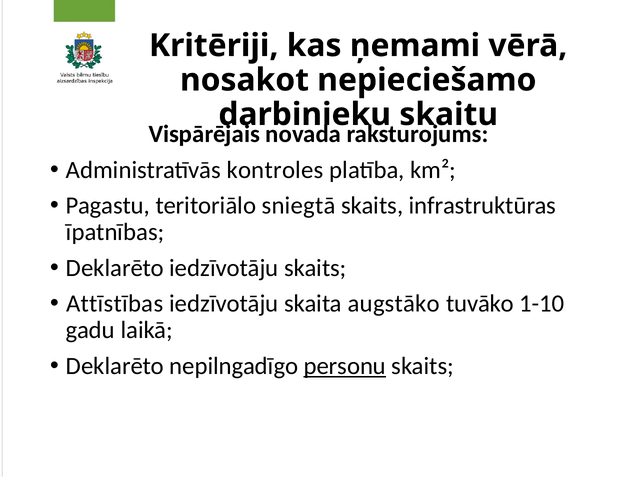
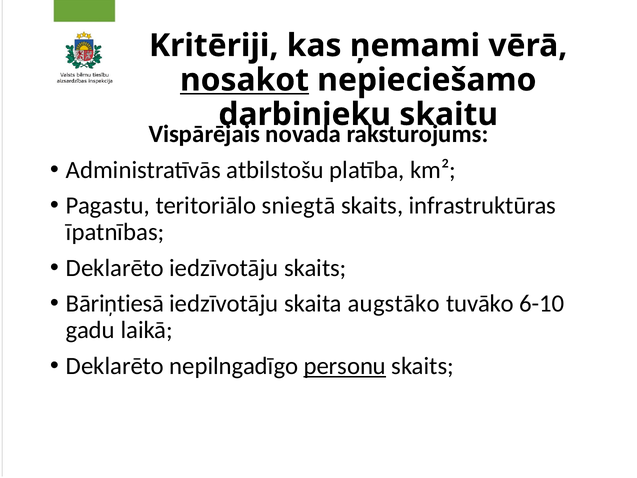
nosakot underline: none -> present (244, 80)
kontroles: kontroles -> atbilstošu (275, 170)
Attīstības: Attīstības -> Bāriņtiesā (115, 303)
1-10: 1-10 -> 6-10 (542, 303)
